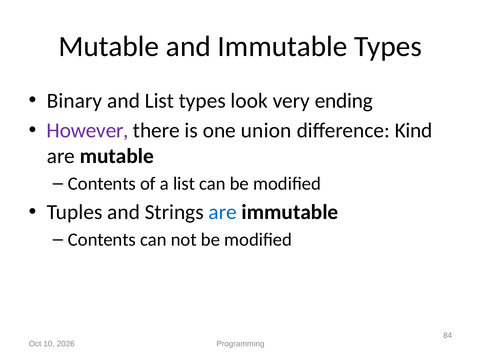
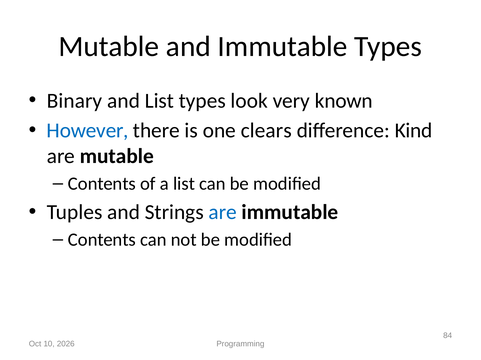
ending: ending -> known (344, 101)
However colour: purple -> blue (88, 131)
union: union -> clears (266, 131)
